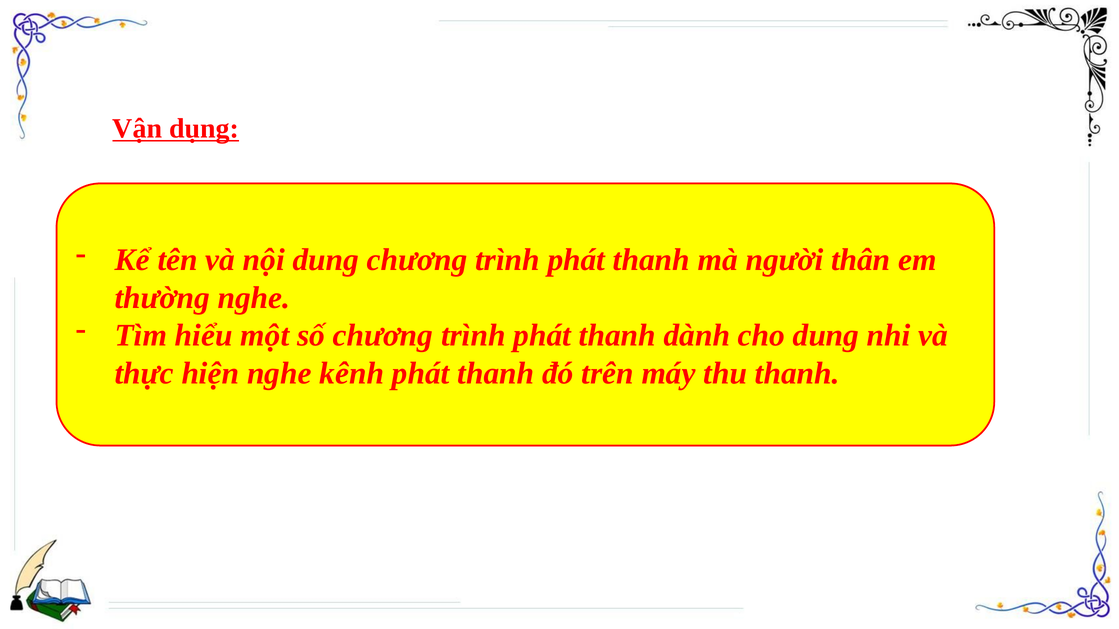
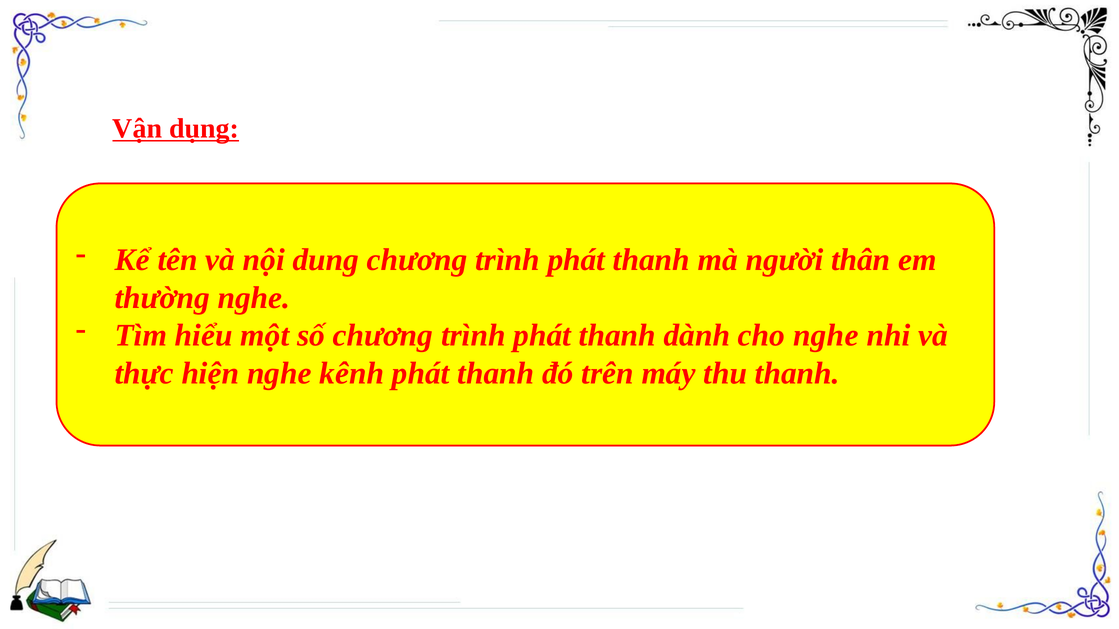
cho dung: dung -> nghe (826, 335)
